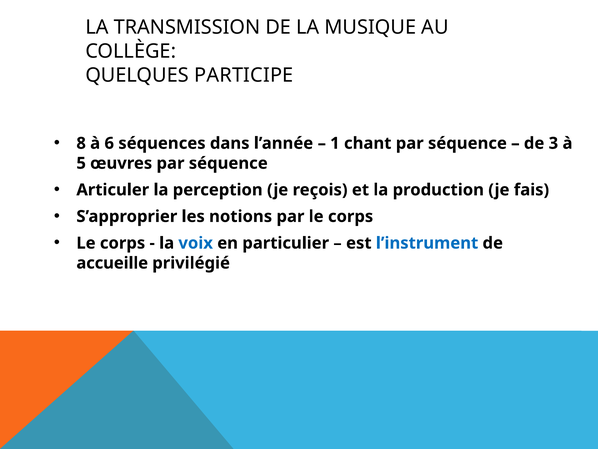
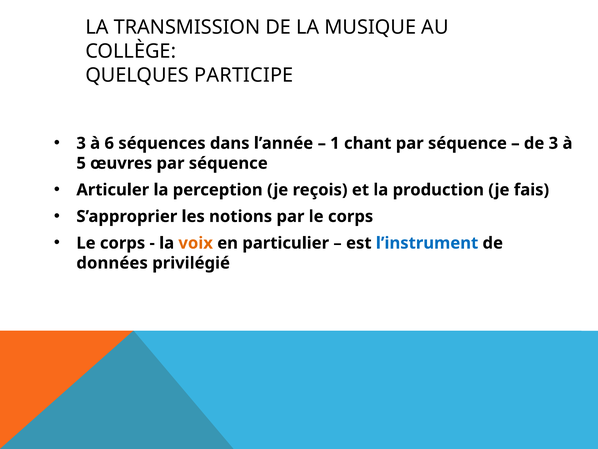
8: 8 -> 3 (81, 143)
voix colour: blue -> orange (196, 243)
accueille: accueille -> données (112, 263)
